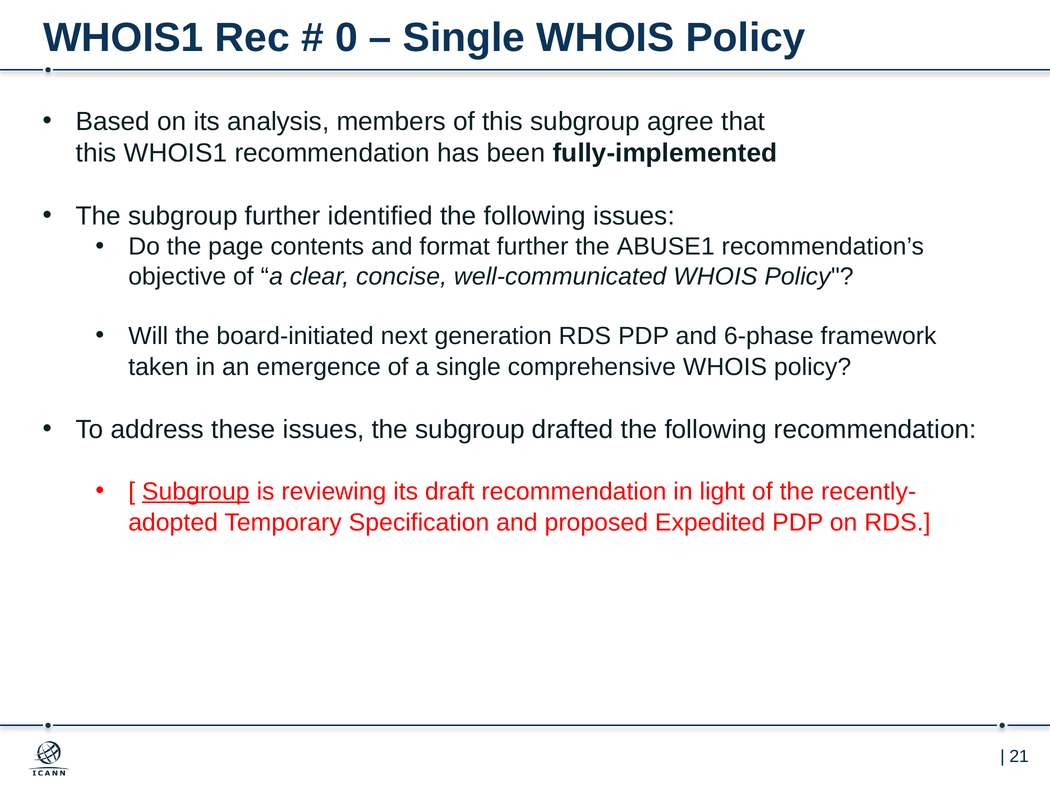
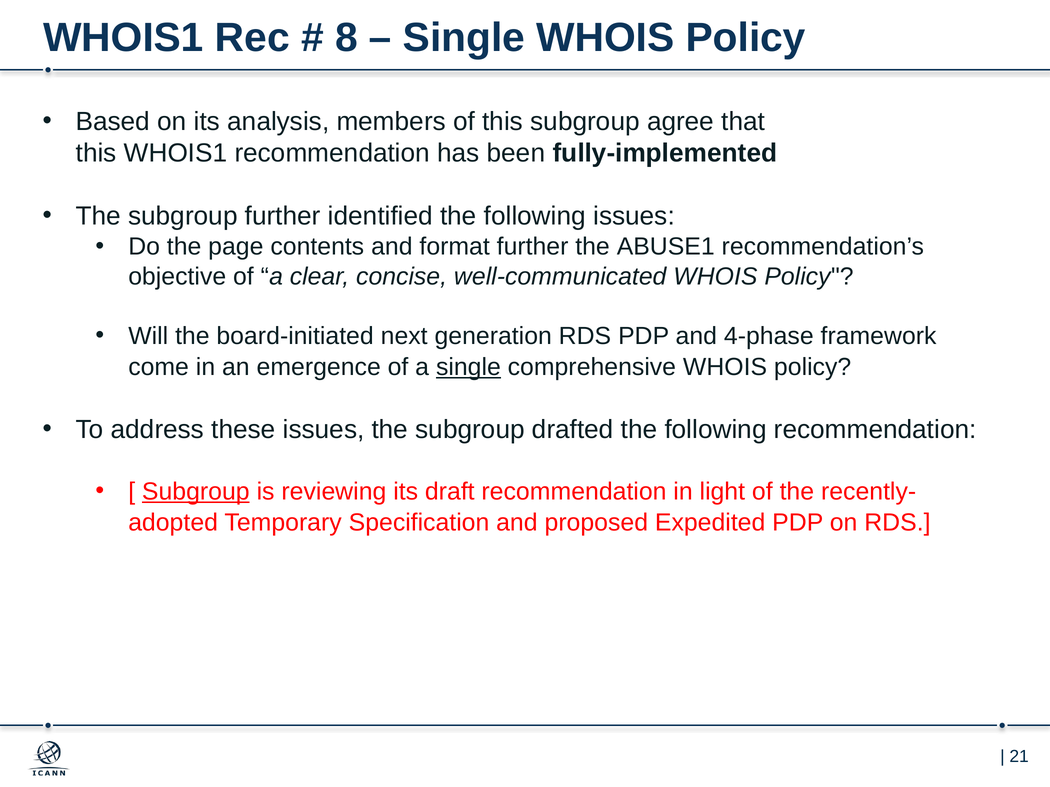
0: 0 -> 8 (346, 38)
6-phase: 6-phase -> 4-phase (769, 336)
taken: taken -> come (159, 367)
single underline: none -> present (468, 367)
